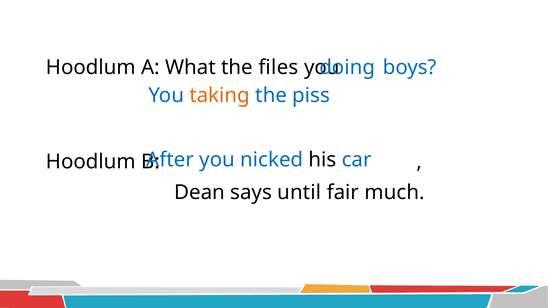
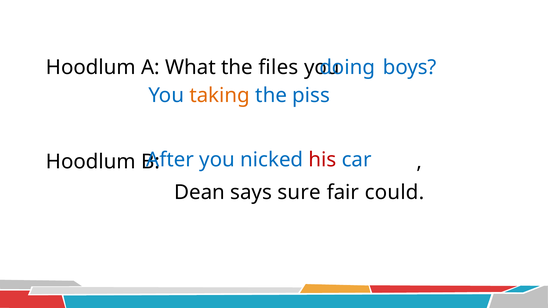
his colour: black -> red (323, 160)
until: until -> sure (299, 193)
much: much -> could (395, 193)
